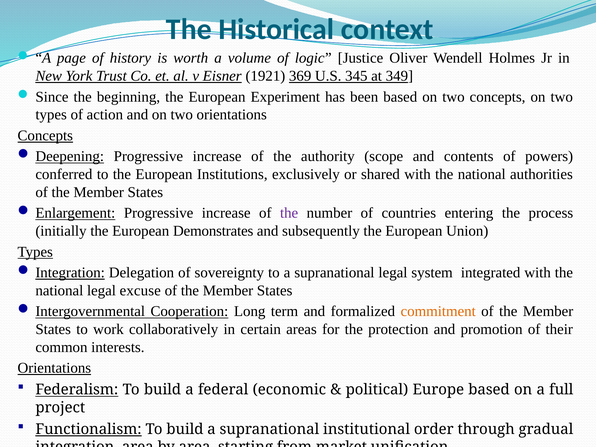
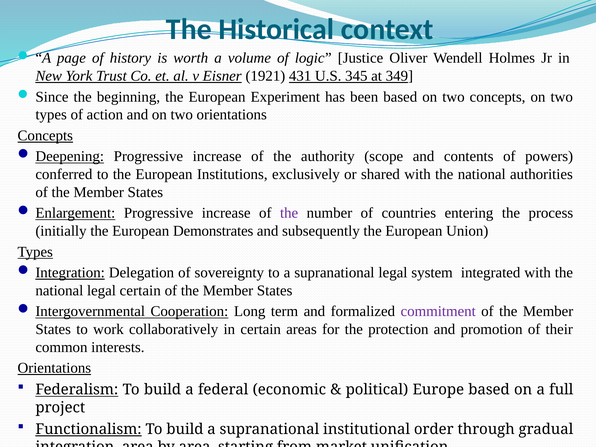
369: 369 -> 431 (300, 76)
legal excuse: excuse -> certain (140, 291)
commitment colour: orange -> purple (438, 311)
